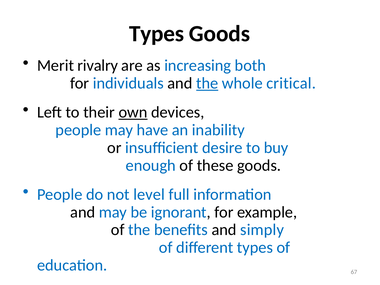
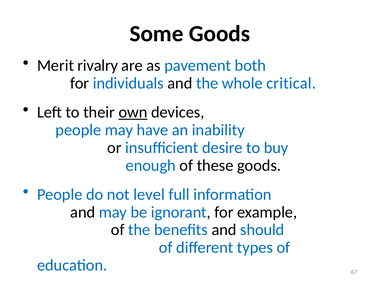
Types: Types -> Some (157, 34)
increasing: increasing -> pavement (198, 66)
the underline: present -> none (207, 83)
simply: simply -> should (262, 230)
